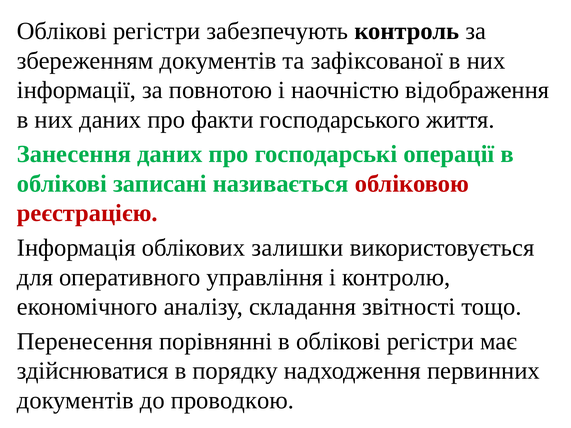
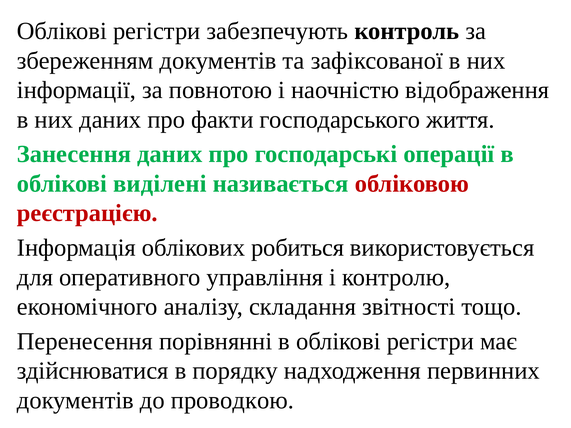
записані: записані -> виділені (160, 184)
залишки: залишки -> робиться (298, 248)
